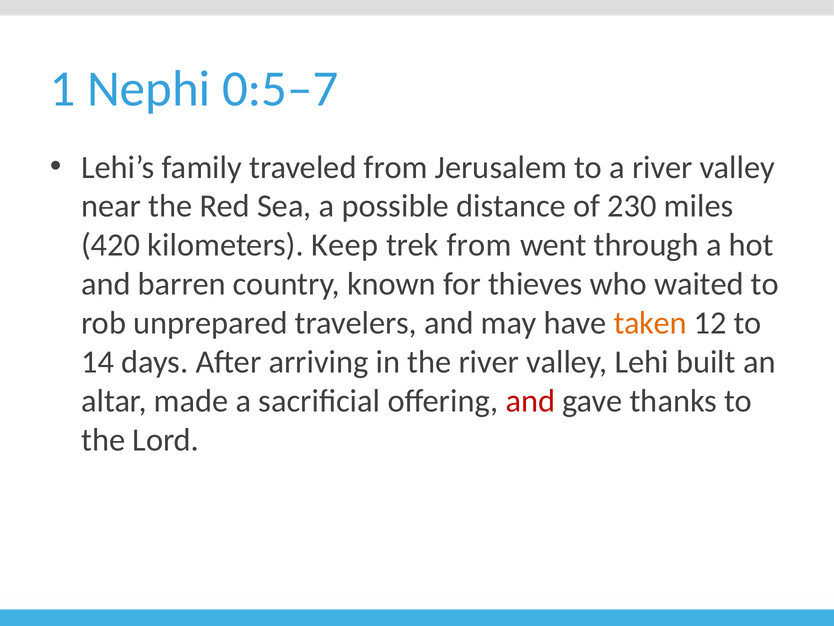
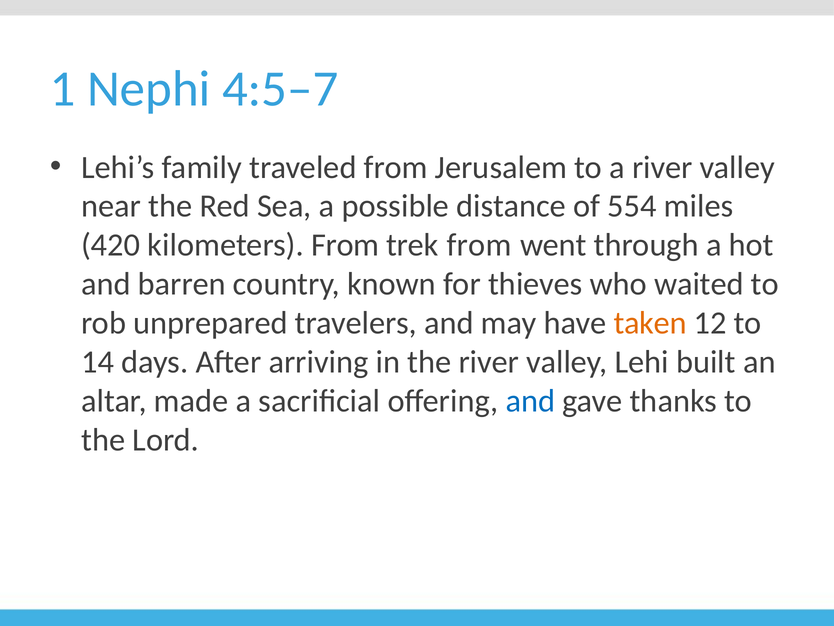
0:5–7: 0:5–7 -> 4:5–7 (280, 89)
230: 230 -> 554 (632, 206)
kilometers Keep: Keep -> From (345, 245)
and colour: red -> blue (530, 401)
